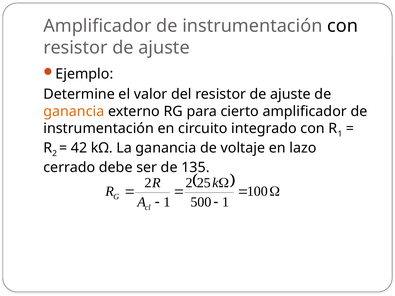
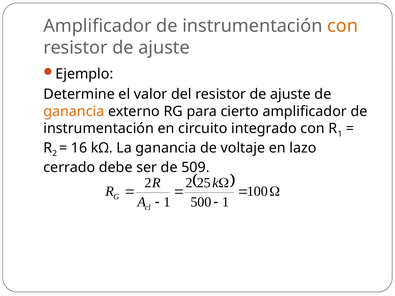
con colour: black -> orange (343, 26)
42: 42 -> 16 (79, 148)
135: 135 -> 509 (195, 167)
